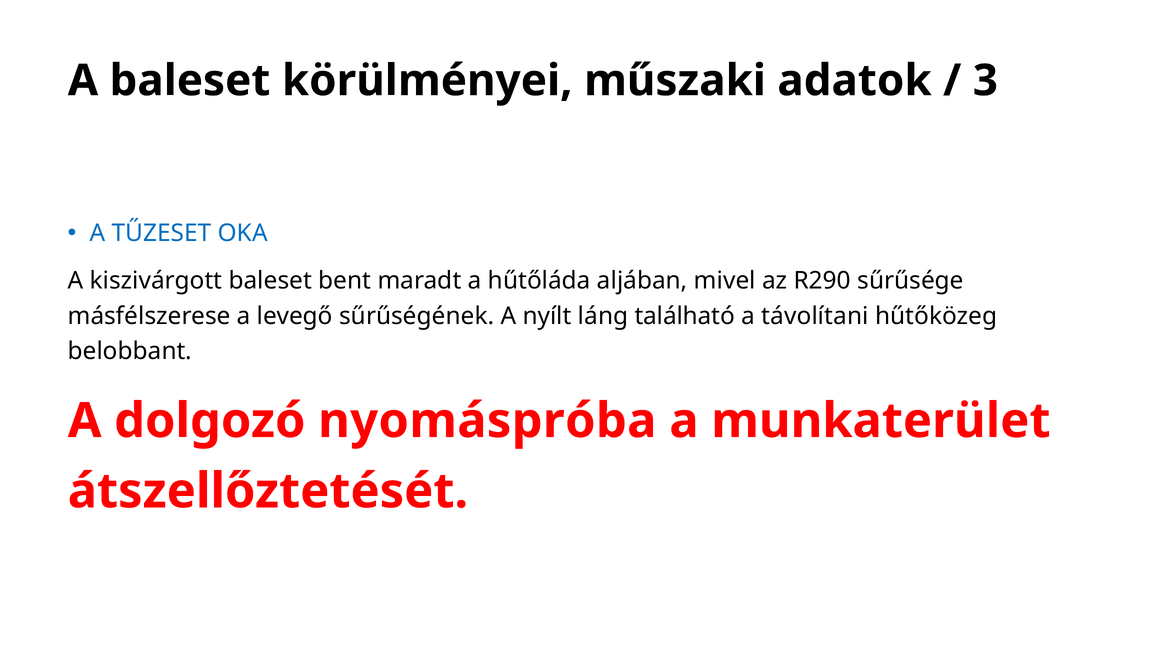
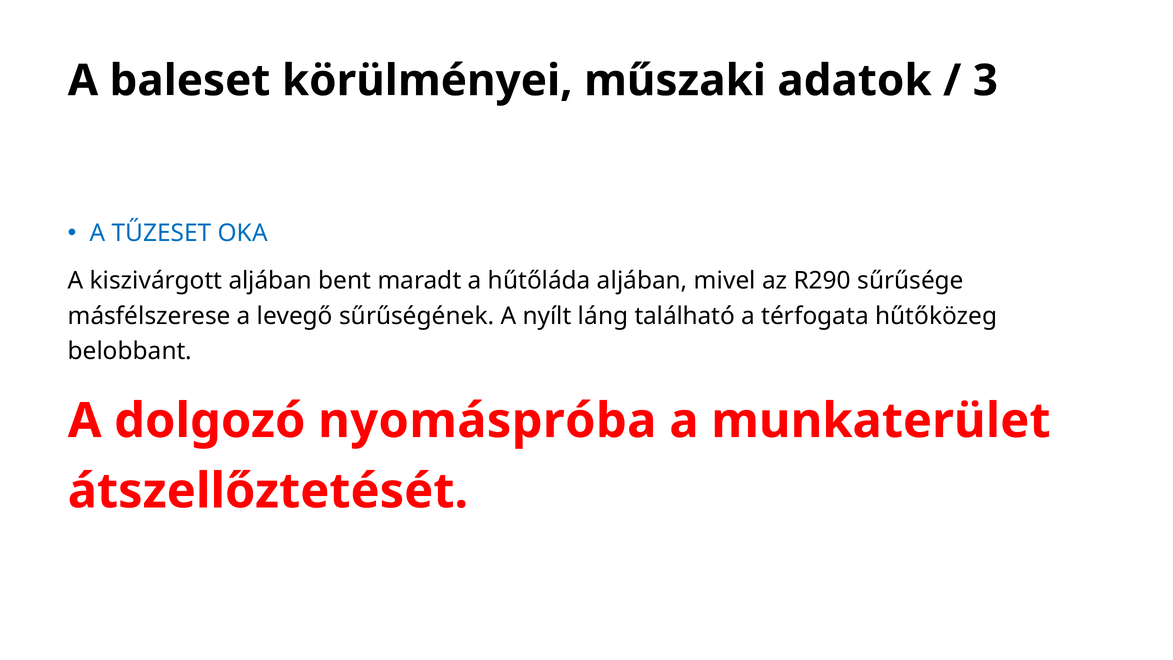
kiszivárgott baleset: baleset -> aljában (270, 281)
távolítani: távolítani -> térfogata (815, 316)
